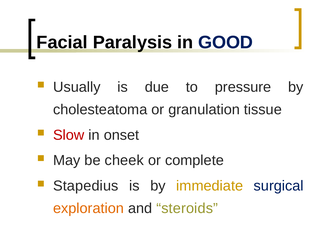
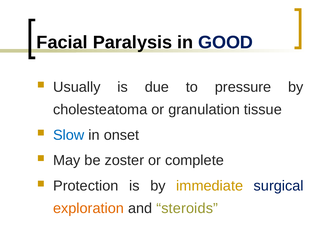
Slow colour: red -> blue (69, 135)
cheek: cheek -> zoster (124, 161)
Stapedius: Stapedius -> Protection (86, 186)
